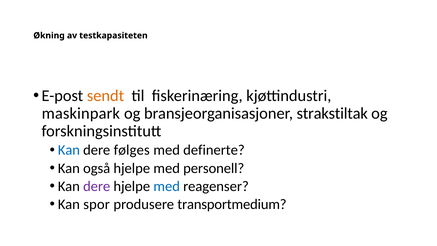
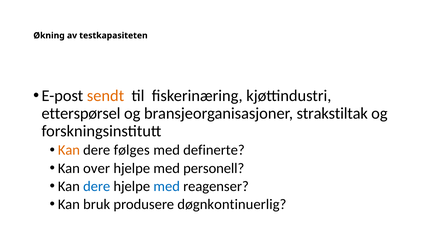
maskinpark: maskinpark -> etterspørsel (81, 113)
Kan colour: blue -> orange (69, 150)
også: også -> over (97, 168)
dere colour: purple -> blue (97, 186)
spor: spor -> bruk (97, 204)
transportmedium: transportmedium -> døgnkontinuerlig (232, 204)
